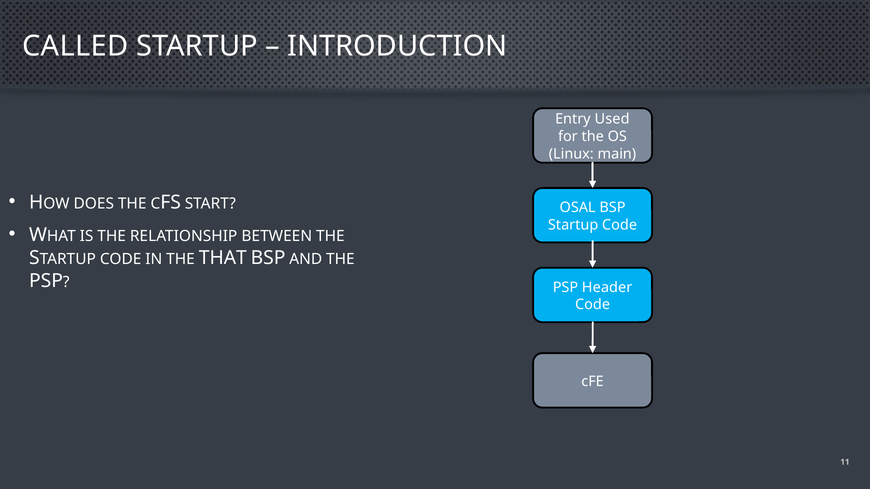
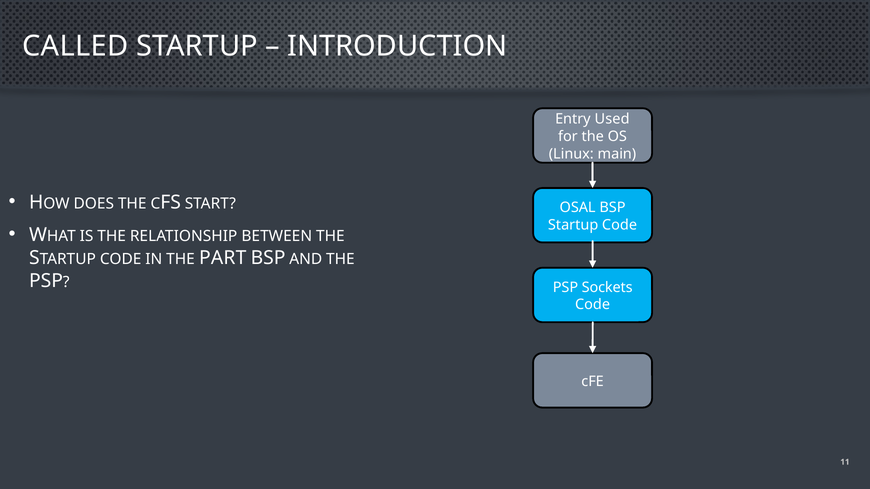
THAT: THAT -> PART (223, 258)
Header: Header -> Sockets (607, 287)
